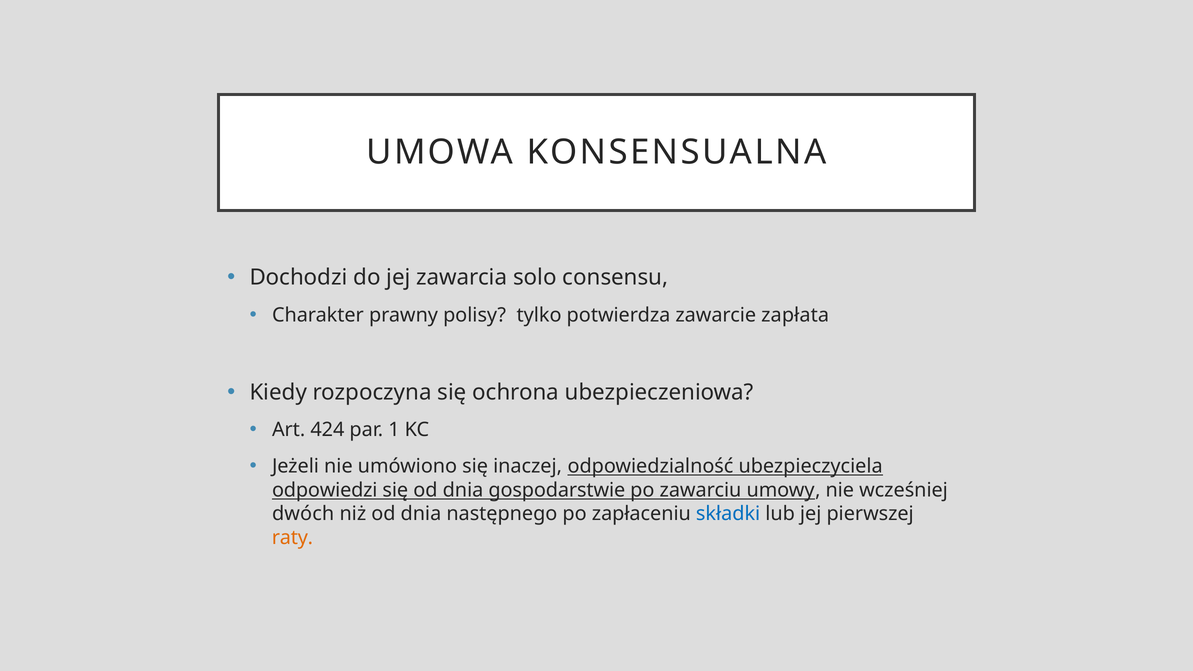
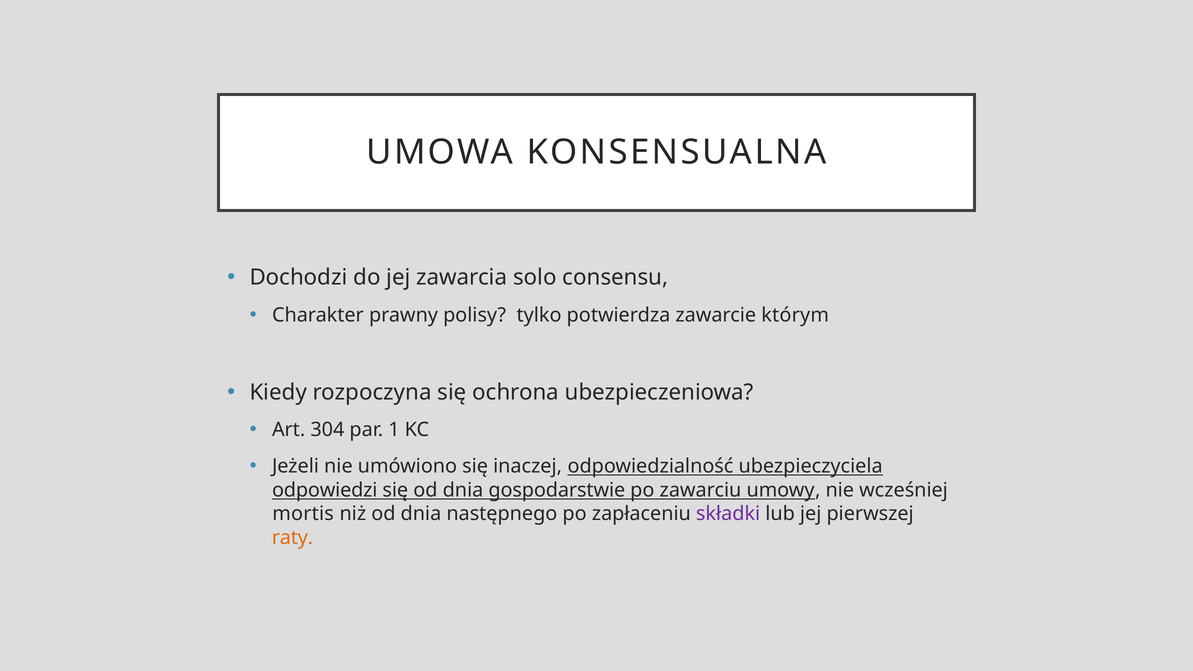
zapłata: zapłata -> którym (795, 315)
424: 424 -> 304 (327, 430)
dwóch: dwóch -> mortis (303, 514)
składki colour: blue -> purple (728, 514)
